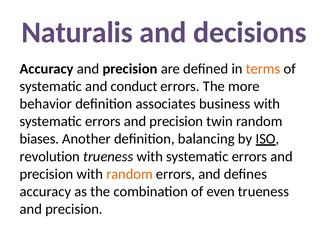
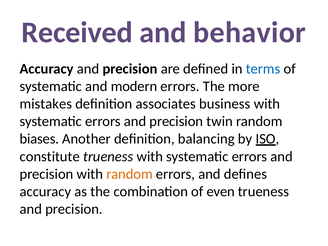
Naturalis: Naturalis -> Received (77, 32)
decisions: decisions -> behavior (250, 32)
terms colour: orange -> blue (263, 69)
conduct: conduct -> modern (134, 86)
behavior: behavior -> mistakes (46, 104)
revolution: revolution -> constitute (50, 157)
